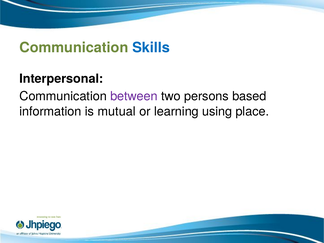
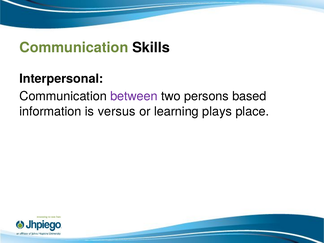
Skills colour: blue -> black (151, 48)
mutual: mutual -> versus (117, 111)
using: using -> plays (217, 111)
